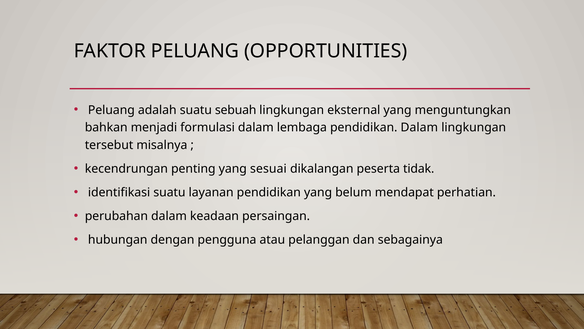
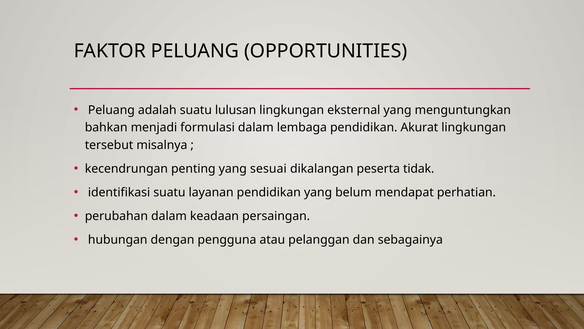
sebuah: sebuah -> lulusan (236, 110)
pendidikan Dalam: Dalam -> Akurat (419, 127)
